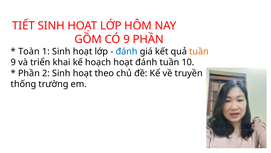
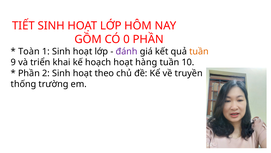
CÓ 9: 9 -> 0 (127, 39)
đánh colour: blue -> purple (127, 51)
hoạt đánh: đánh -> hàng (146, 62)
